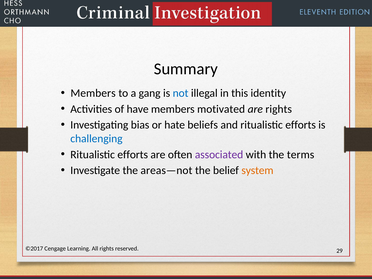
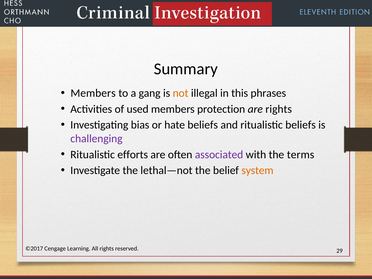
not colour: blue -> orange (181, 93)
identity: identity -> phrases (268, 93)
have: have -> used (138, 109)
motivated: motivated -> protection (221, 109)
and ritualistic efforts: efforts -> beliefs (301, 125)
challenging colour: blue -> purple (96, 139)
areas—not: areas—not -> lethal—not (167, 170)
